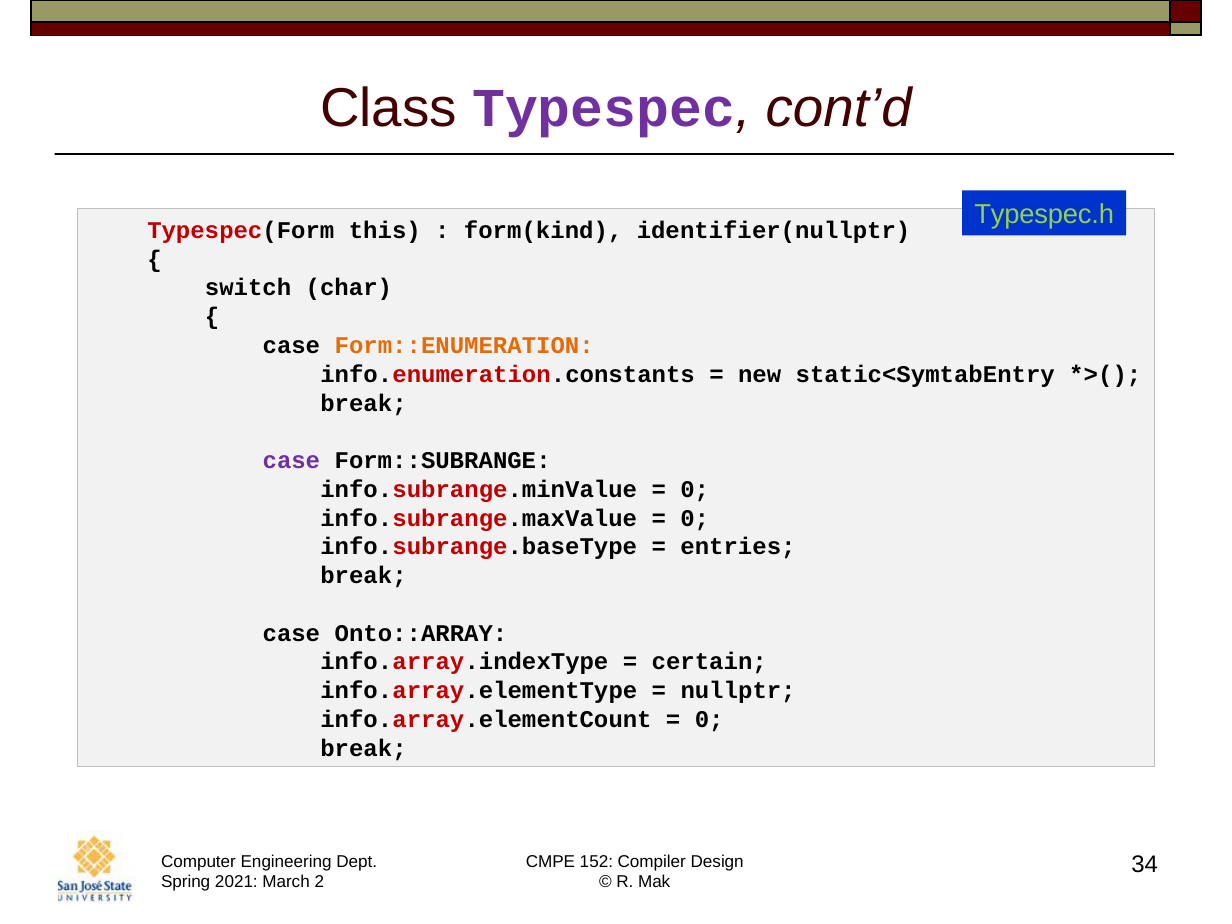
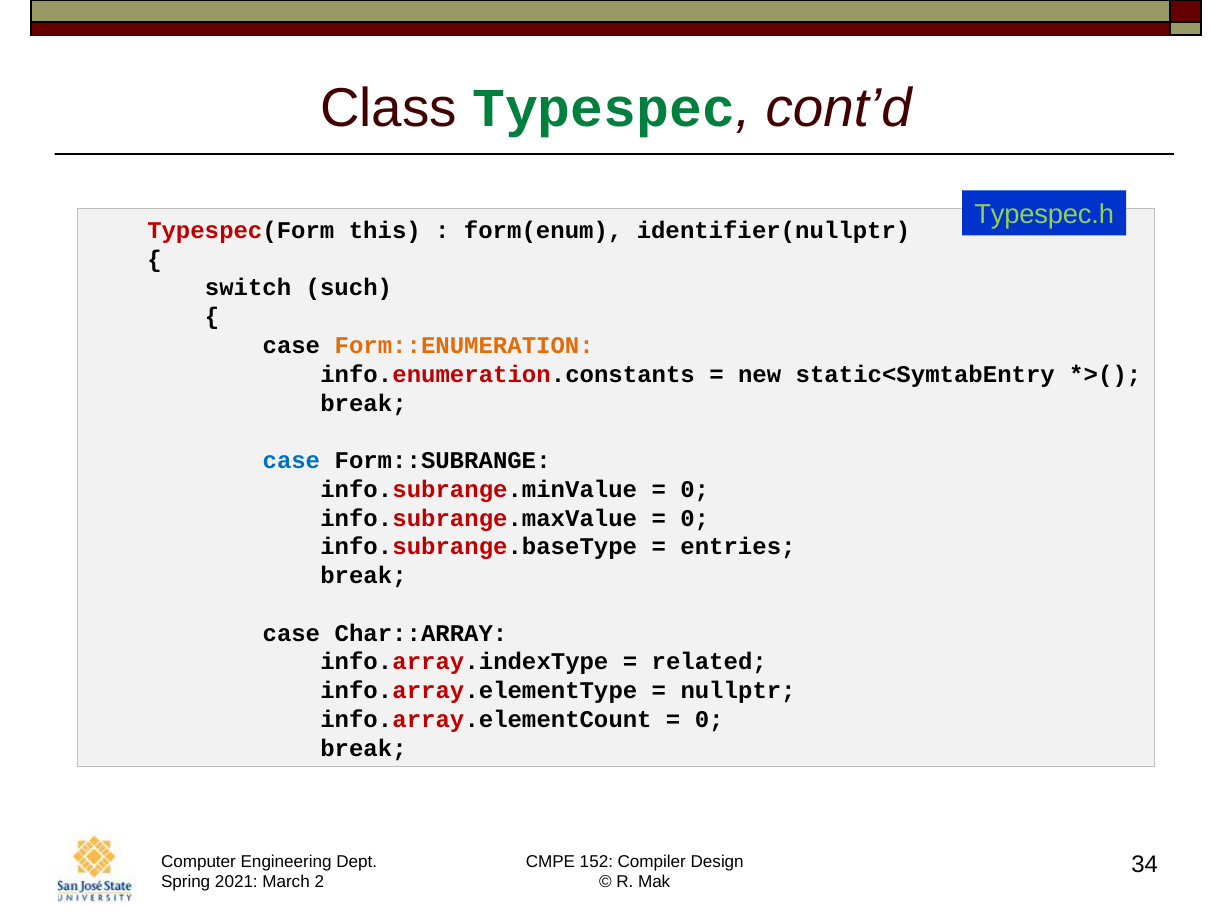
Typespec colour: purple -> green (604, 108)
form(kind: form(kind -> form(enum (543, 231)
char: char -> such (349, 288)
case colour: purple -> blue (291, 461)
Onto::ARRAY: Onto::ARRAY -> Char::ARRAY (421, 633)
certain: certain -> related (709, 662)
